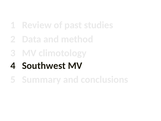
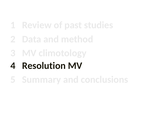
Southwest: Southwest -> Resolution (44, 66)
